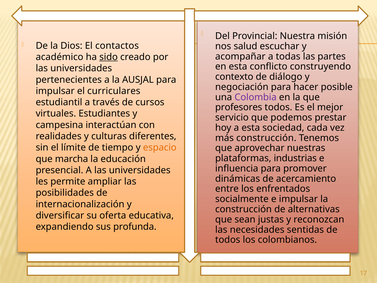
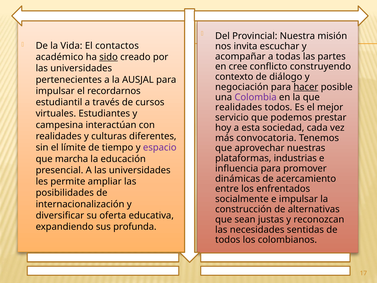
Dios: Dios -> Vida (71, 46)
salud: salud -> invita (246, 46)
en esta: esta -> cree (238, 67)
hacer underline: none -> present (306, 87)
curriculares: curriculares -> recordarnos (114, 91)
profesores: profesores -> realidades (239, 107)
más construcción: construcción -> convocatoria (266, 138)
espacio colour: orange -> purple (160, 147)
